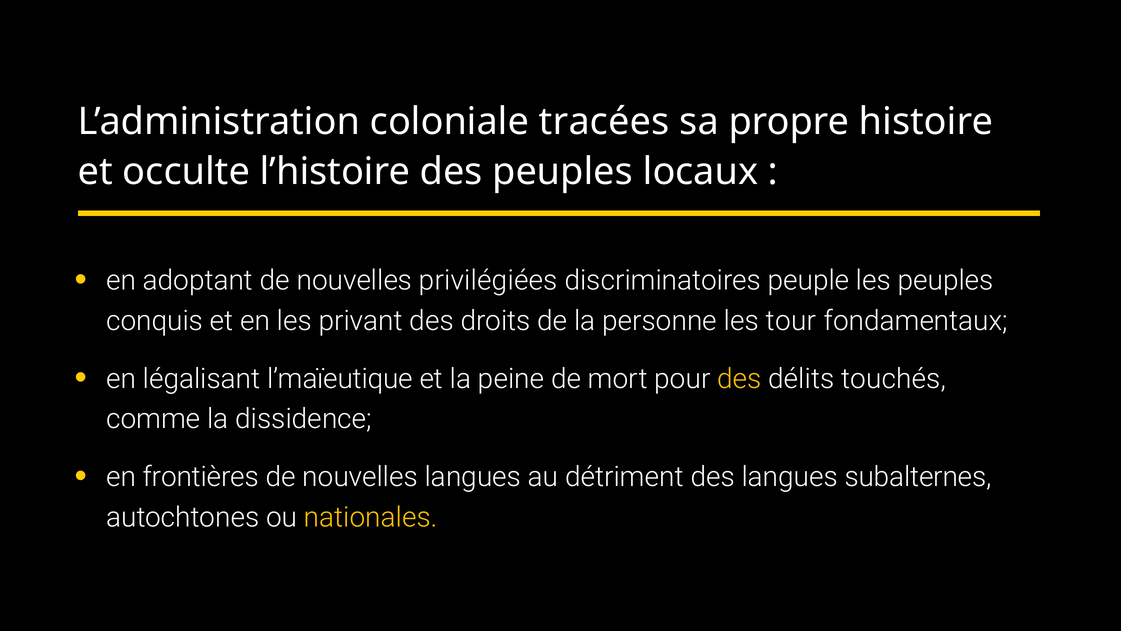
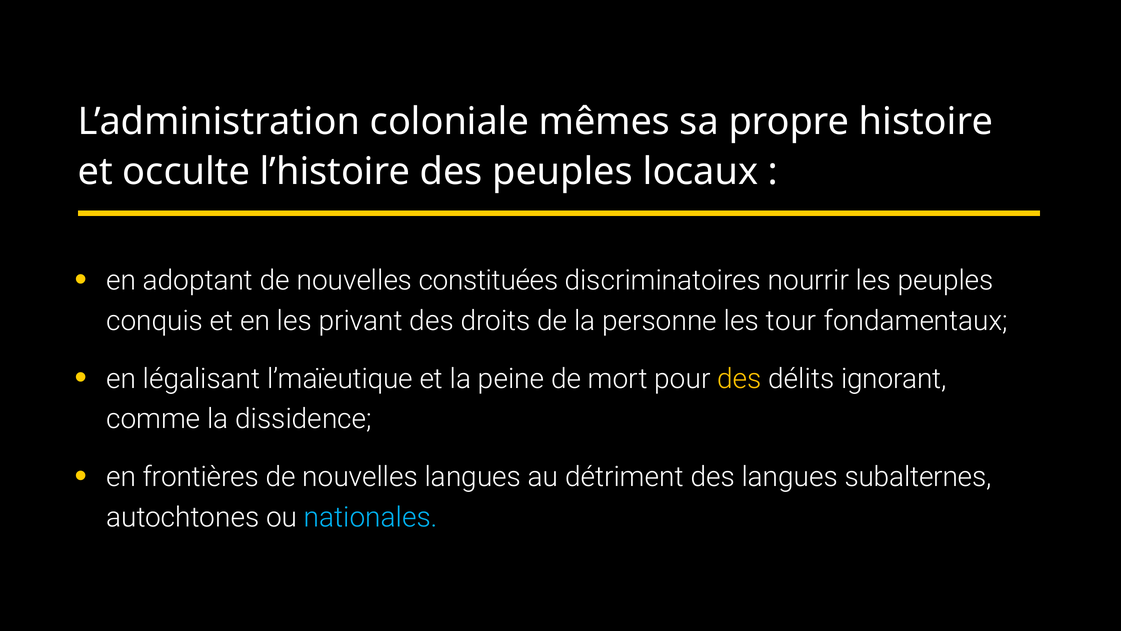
tracées: tracées -> mêmes (604, 122)
privilégiées: privilégiées -> constituées (489, 280)
peuple: peuple -> nourrir (808, 280)
touchés: touchés -> ignorant (894, 378)
nationales colour: yellow -> light blue (371, 517)
